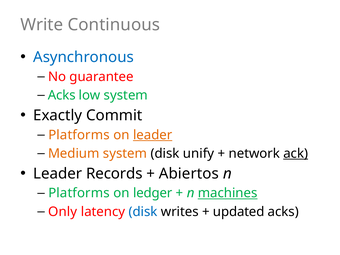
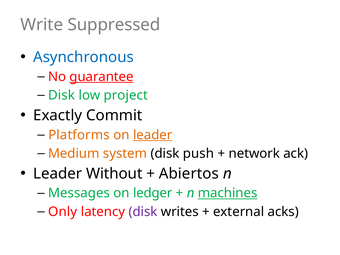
Continuous: Continuous -> Suppressed (114, 25)
guarantee underline: none -> present (102, 77)
Acks: Acks -> Disk (62, 95)
low system: system -> project (126, 95)
unify: unify -> push (198, 153)
ack underline: present -> none (296, 153)
Records: Records -> Without (114, 174)
Platforms: Platforms -> Messages (79, 193)
disk colour: blue -> purple (143, 212)
updated: updated -> external (239, 212)
